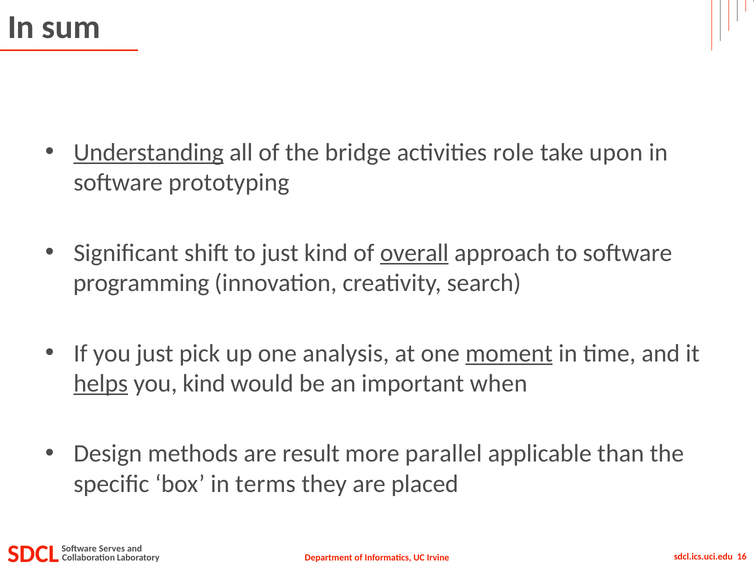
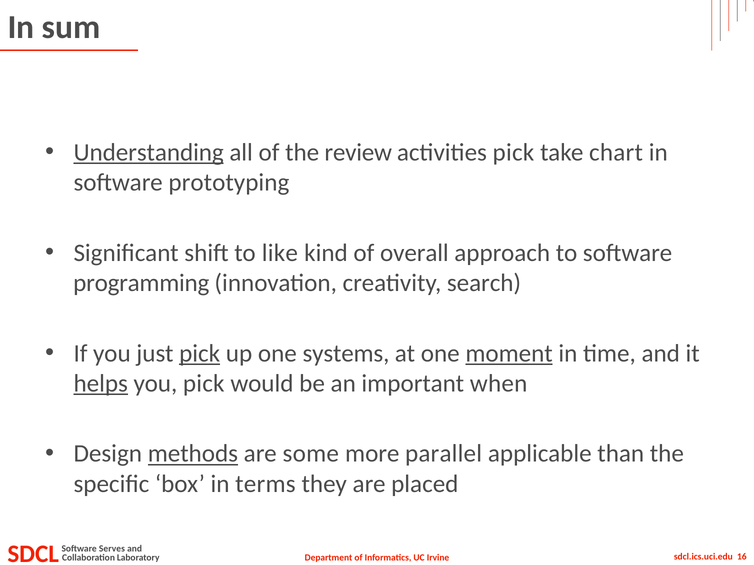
bridge: bridge -> review (358, 153)
activities role: role -> pick (513, 153)
upon: upon -> chart (616, 153)
to just: just -> like (280, 253)
overall underline: present -> none (414, 253)
pick underline: none -> present (200, 354)
analysis: analysis -> systems (346, 354)
you kind: kind -> pick (204, 384)
methods underline: none -> present (193, 454)
result: result -> some (311, 454)
